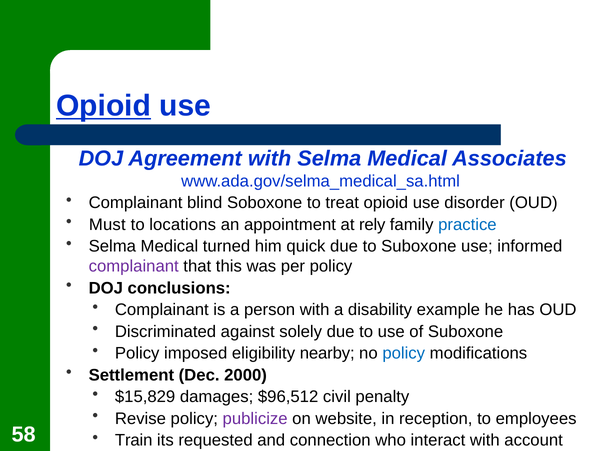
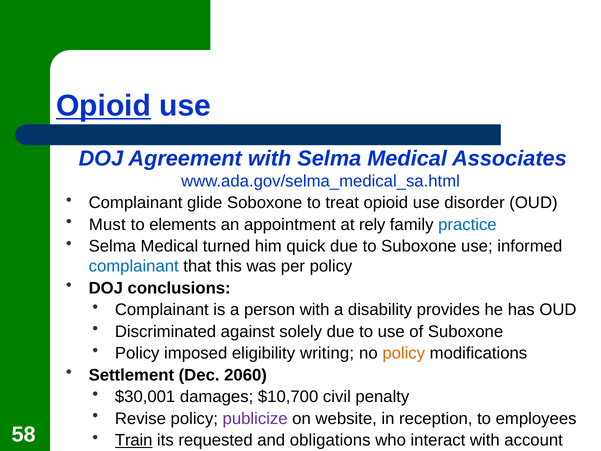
blind: blind -> glide (205, 203)
locations: locations -> elements (183, 224)
complainant colour: purple -> blue (134, 266)
example: example -> provides (448, 310)
nearby: nearby -> writing (327, 353)
policy colour: blue -> orange (404, 353)
2000: 2000 -> 2060 (246, 375)
$15,829: $15,829 -> $30,001 (145, 397)
$96,512: $96,512 -> $10,700 (288, 397)
Train underline: none -> present (134, 440)
connection: connection -> obligations (330, 440)
